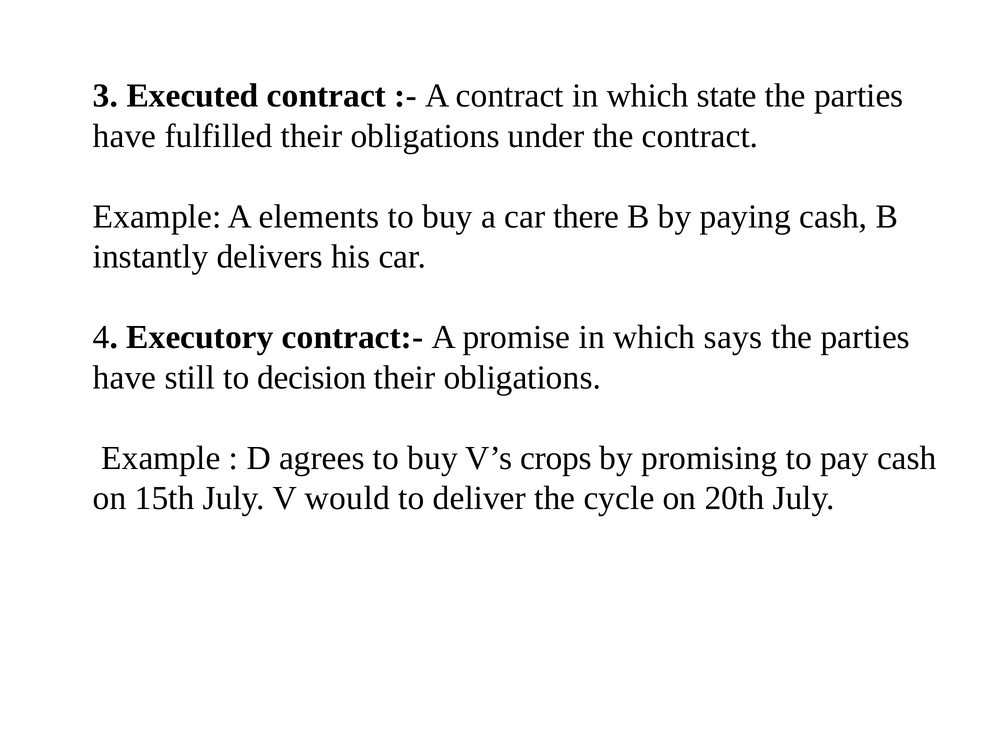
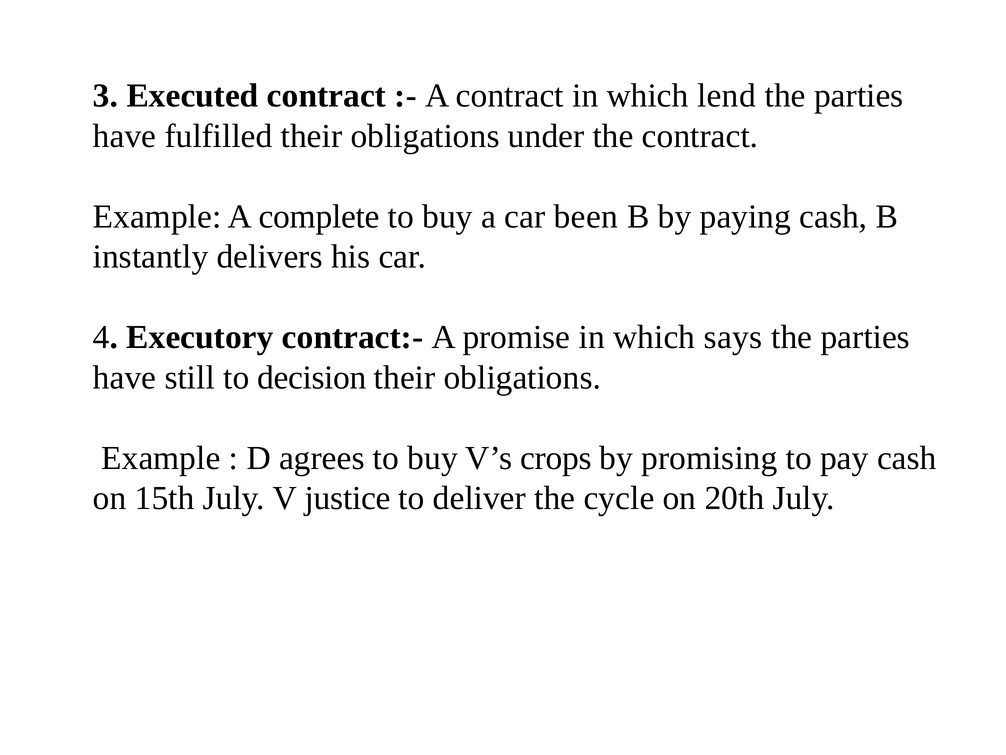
state: state -> lend (727, 96)
elements: elements -> complete (319, 216)
there: there -> been (586, 216)
would: would -> justice (348, 498)
